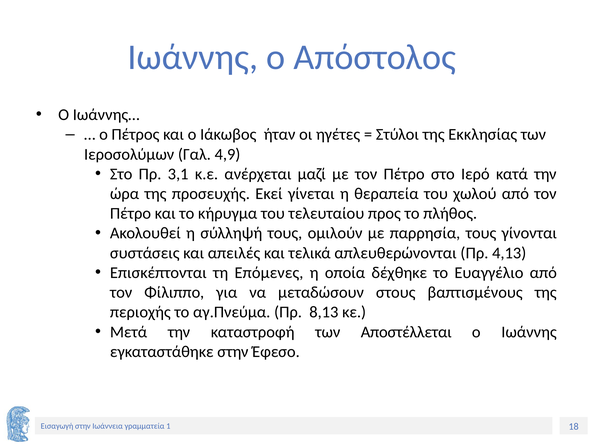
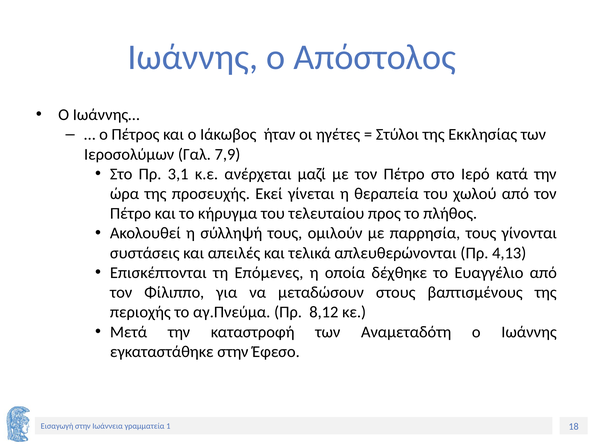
4,9: 4,9 -> 7,9 (227, 154)
8,13: 8,13 -> 8,12 (324, 312)
Αποστέλλεται: Αποστέλλεται -> Αναμεταδότη (406, 332)
